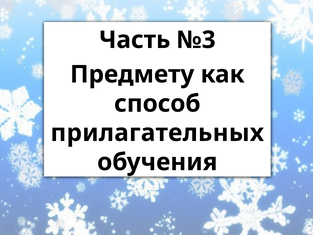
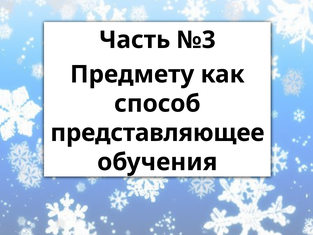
прилагательных: прилагательных -> представляющее (157, 133)
